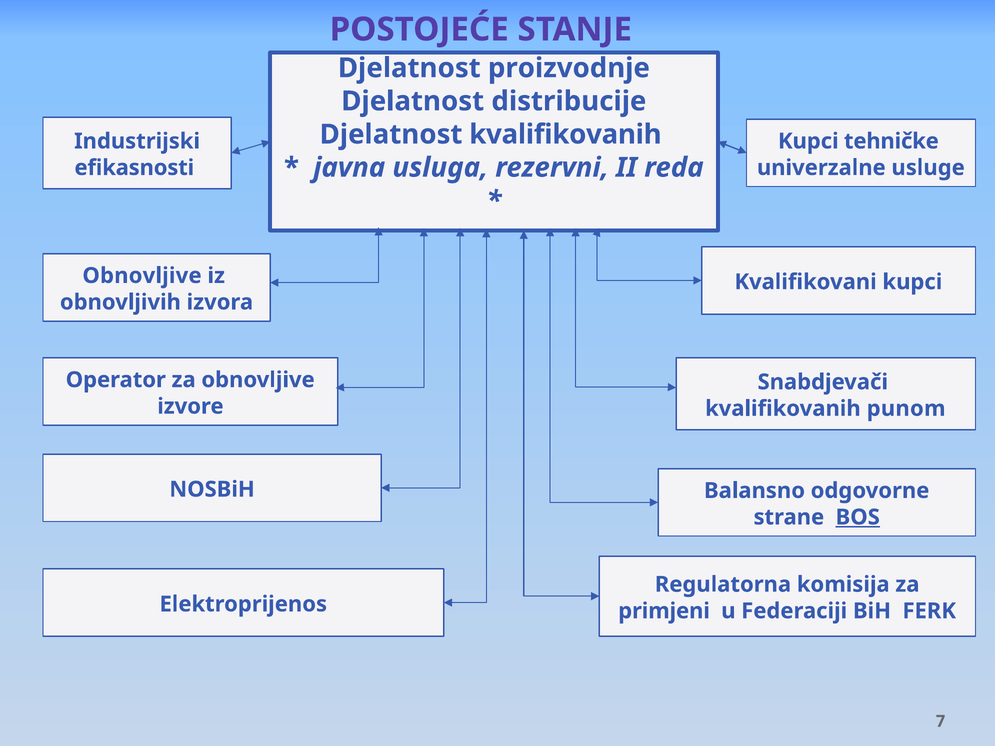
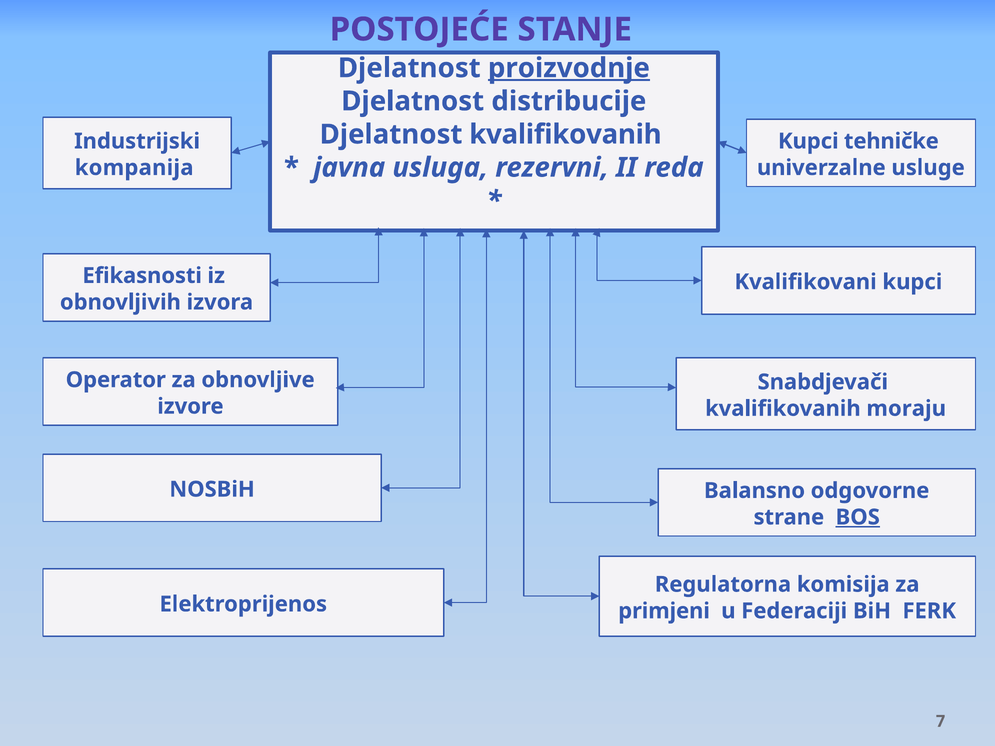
proizvodnje underline: none -> present (569, 68)
efikasnosti: efikasnosti -> kompanija (134, 168)
Obnovljive: Obnovljive -> Efikasnosti (142, 276)
punom: punom -> moraju (906, 409)
